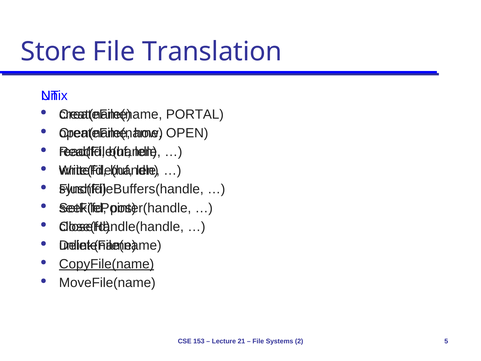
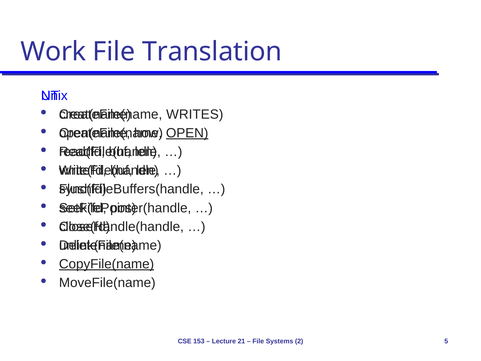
Store: Store -> Work (53, 52)
PORTAL: PORTAL -> WRITES (195, 114)
OPEN underline: none -> present (187, 133)
